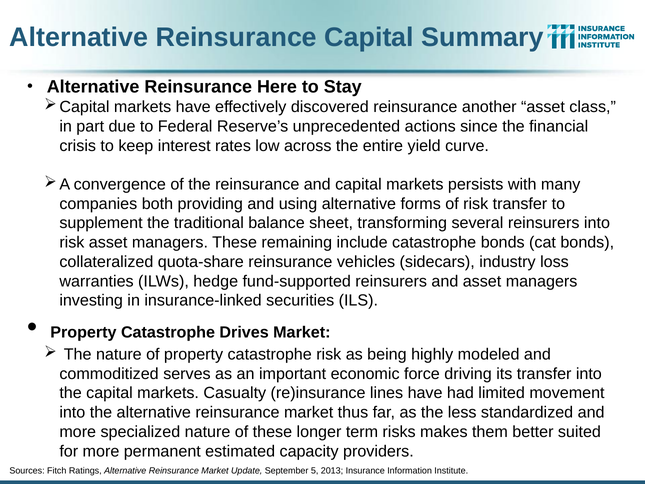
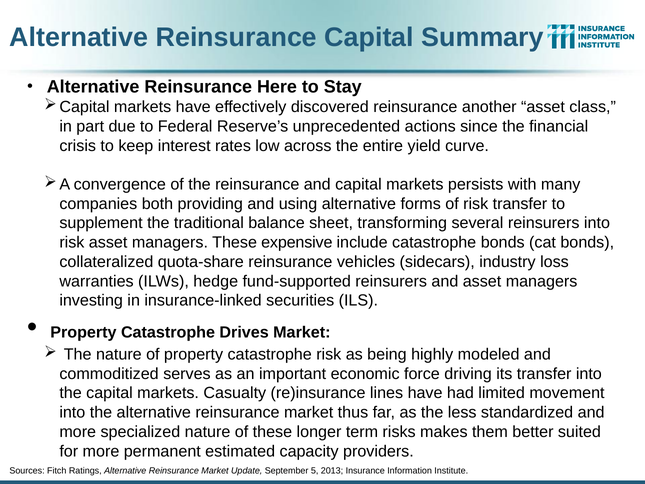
remaining: remaining -> expensive (297, 242)
